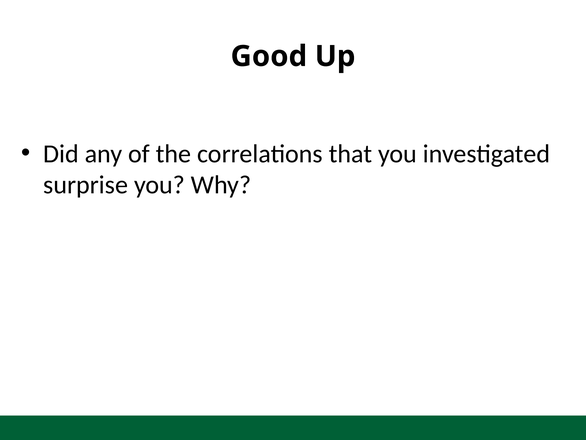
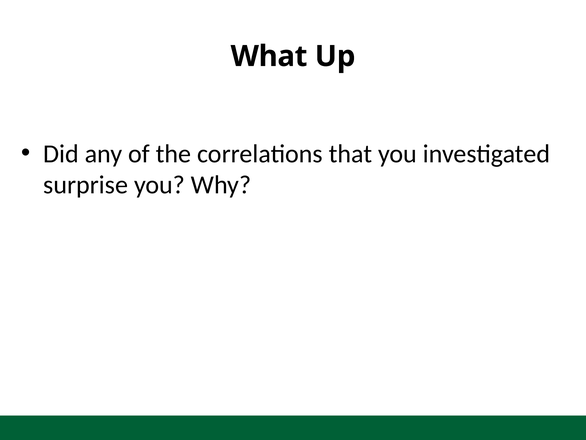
Good: Good -> What (269, 56)
